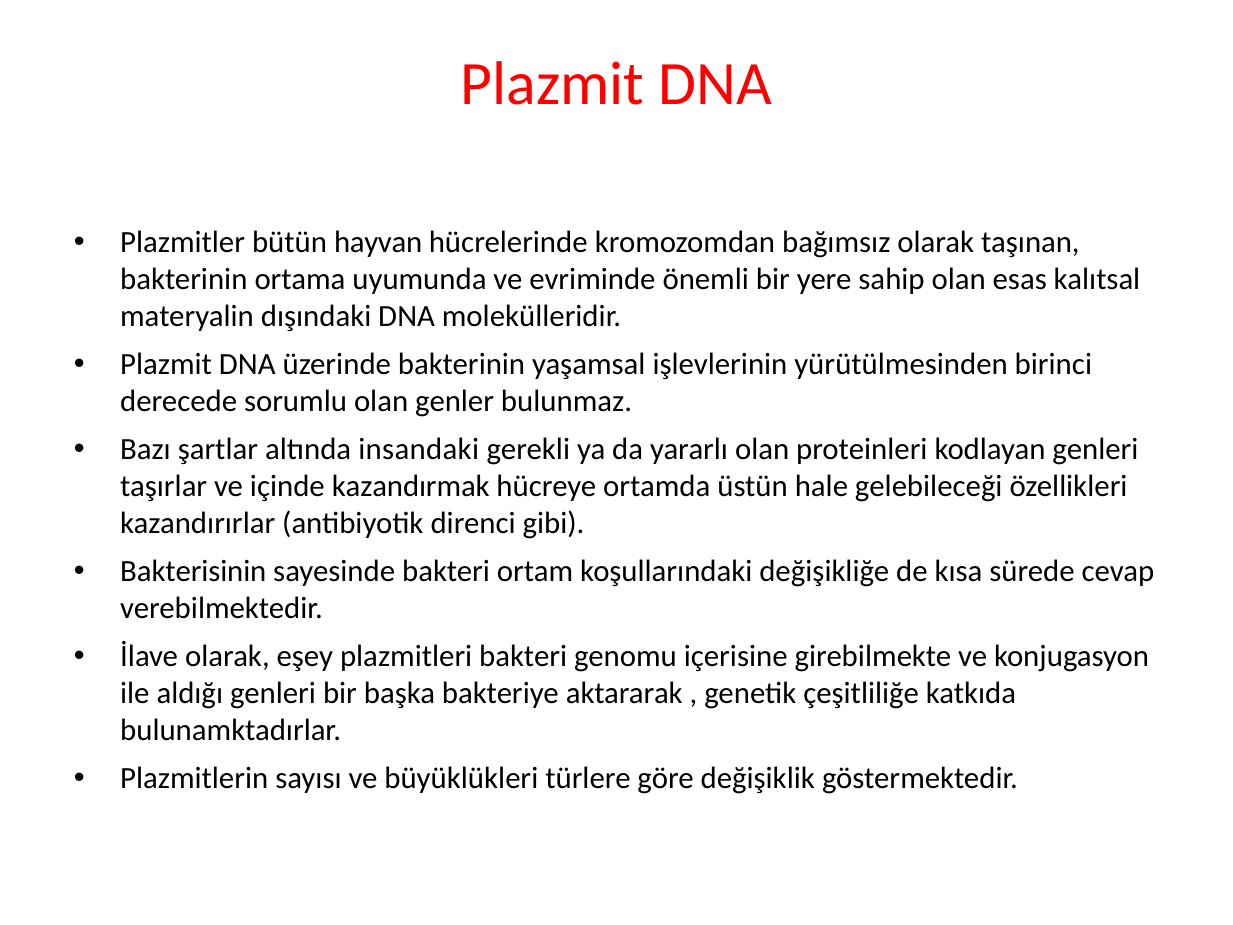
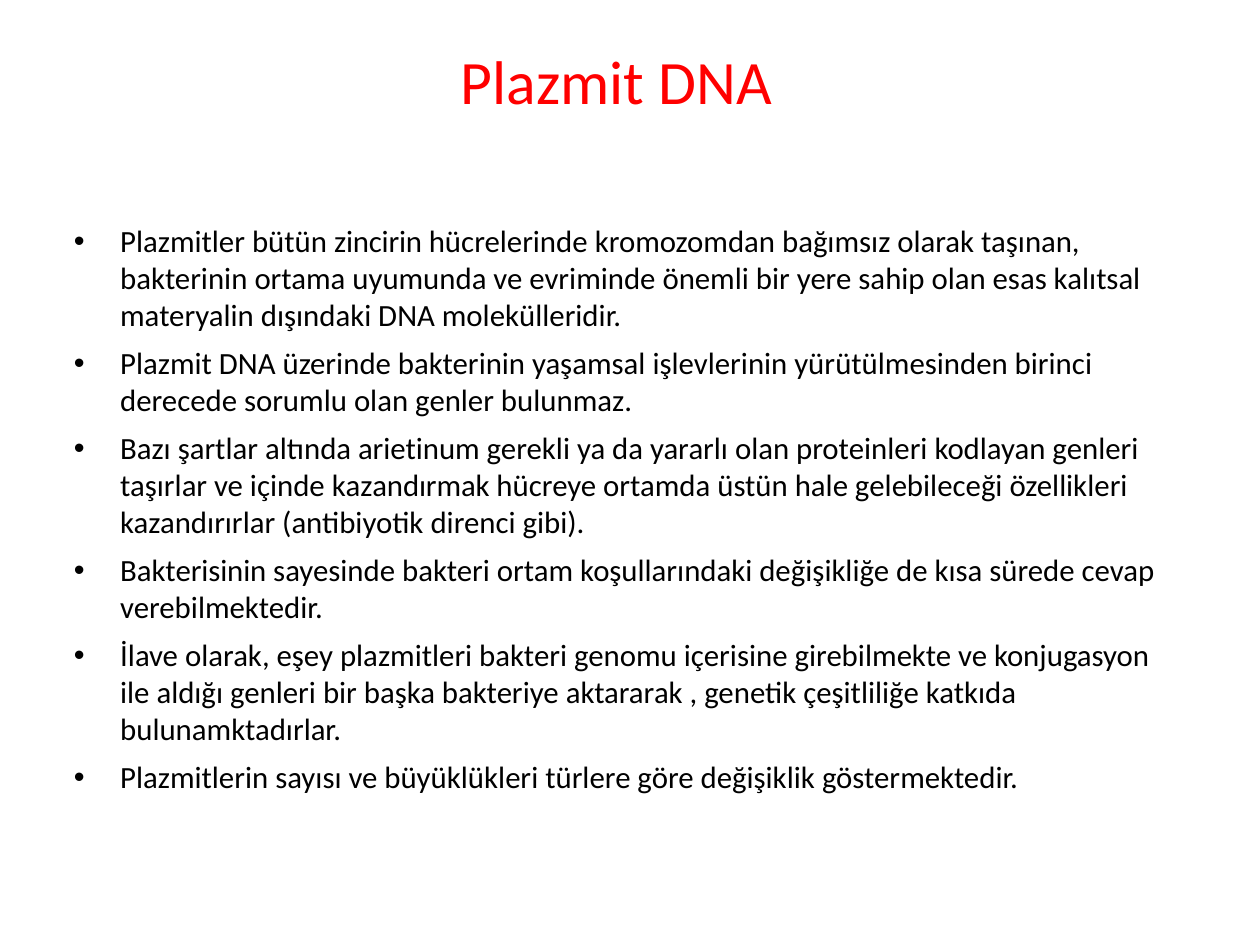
hayvan: hayvan -> zincirin (378, 243)
insandaki: insandaki -> arietinum (419, 449)
